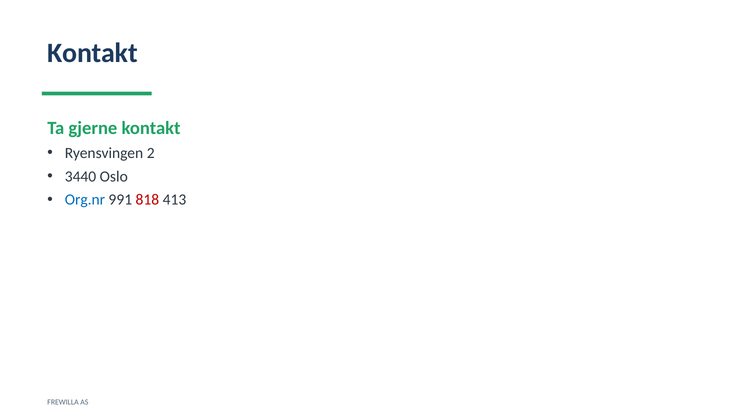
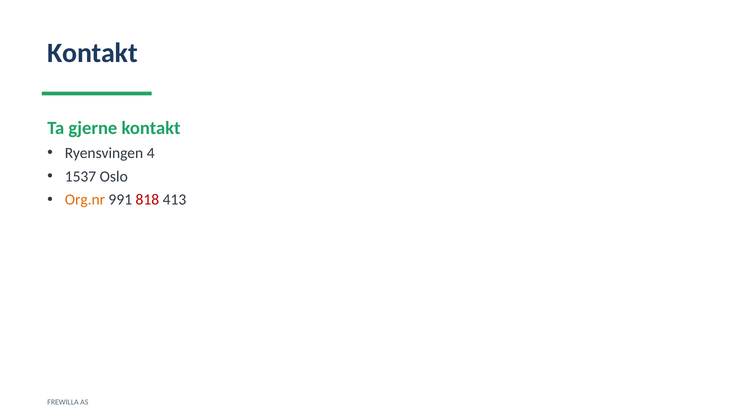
2: 2 -> 4 (151, 153)
3440: 3440 -> 1537 (80, 176)
Org.nr colour: blue -> orange (85, 200)
